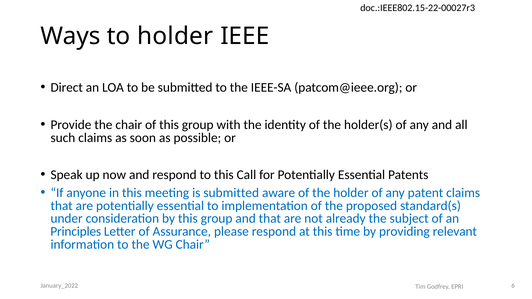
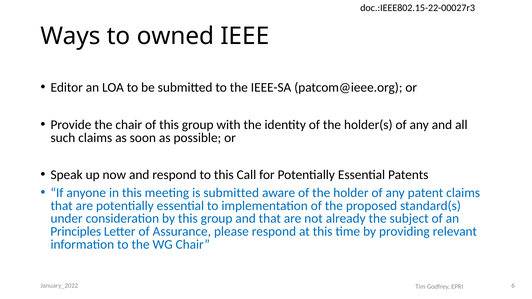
to holder: holder -> owned (175, 36)
Direct: Direct -> Editor (67, 88)
